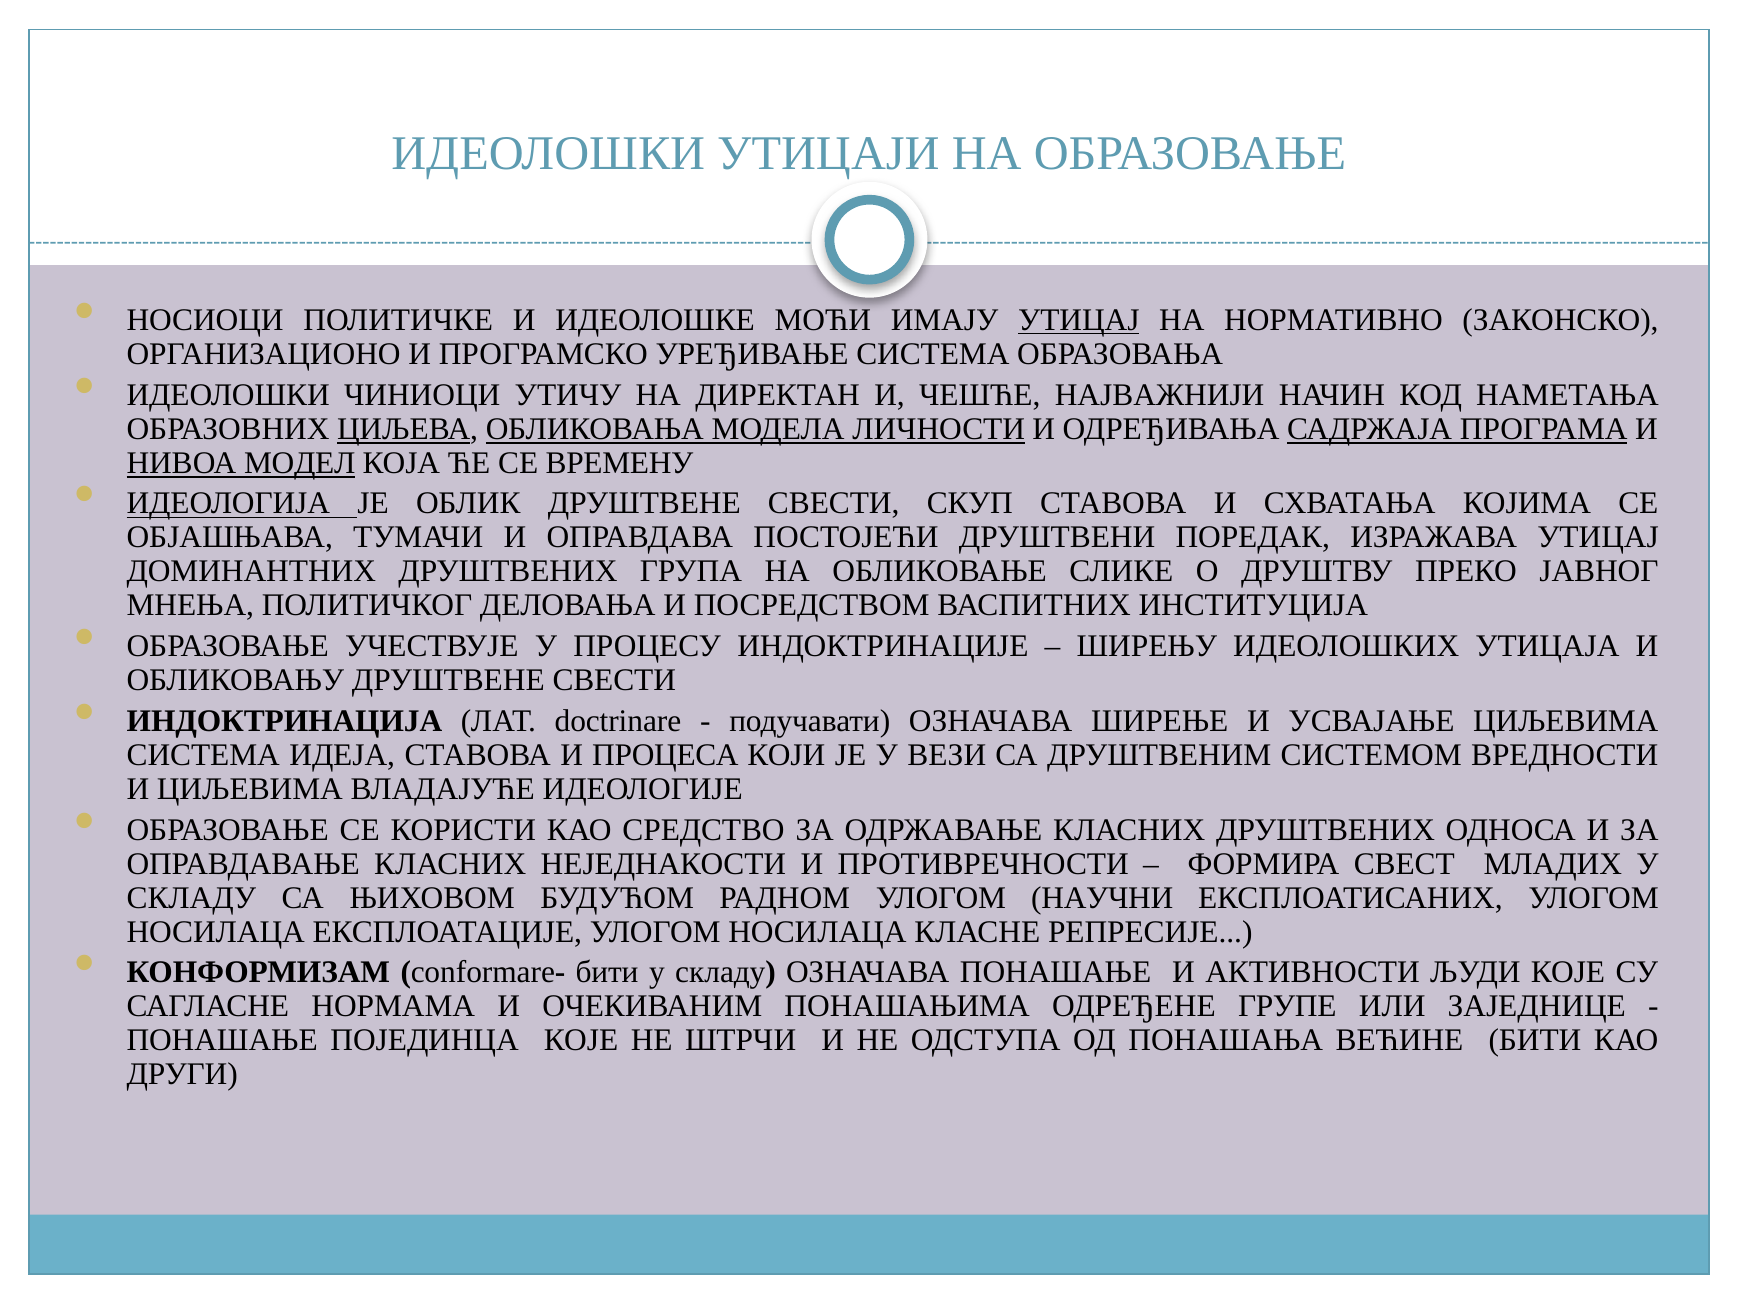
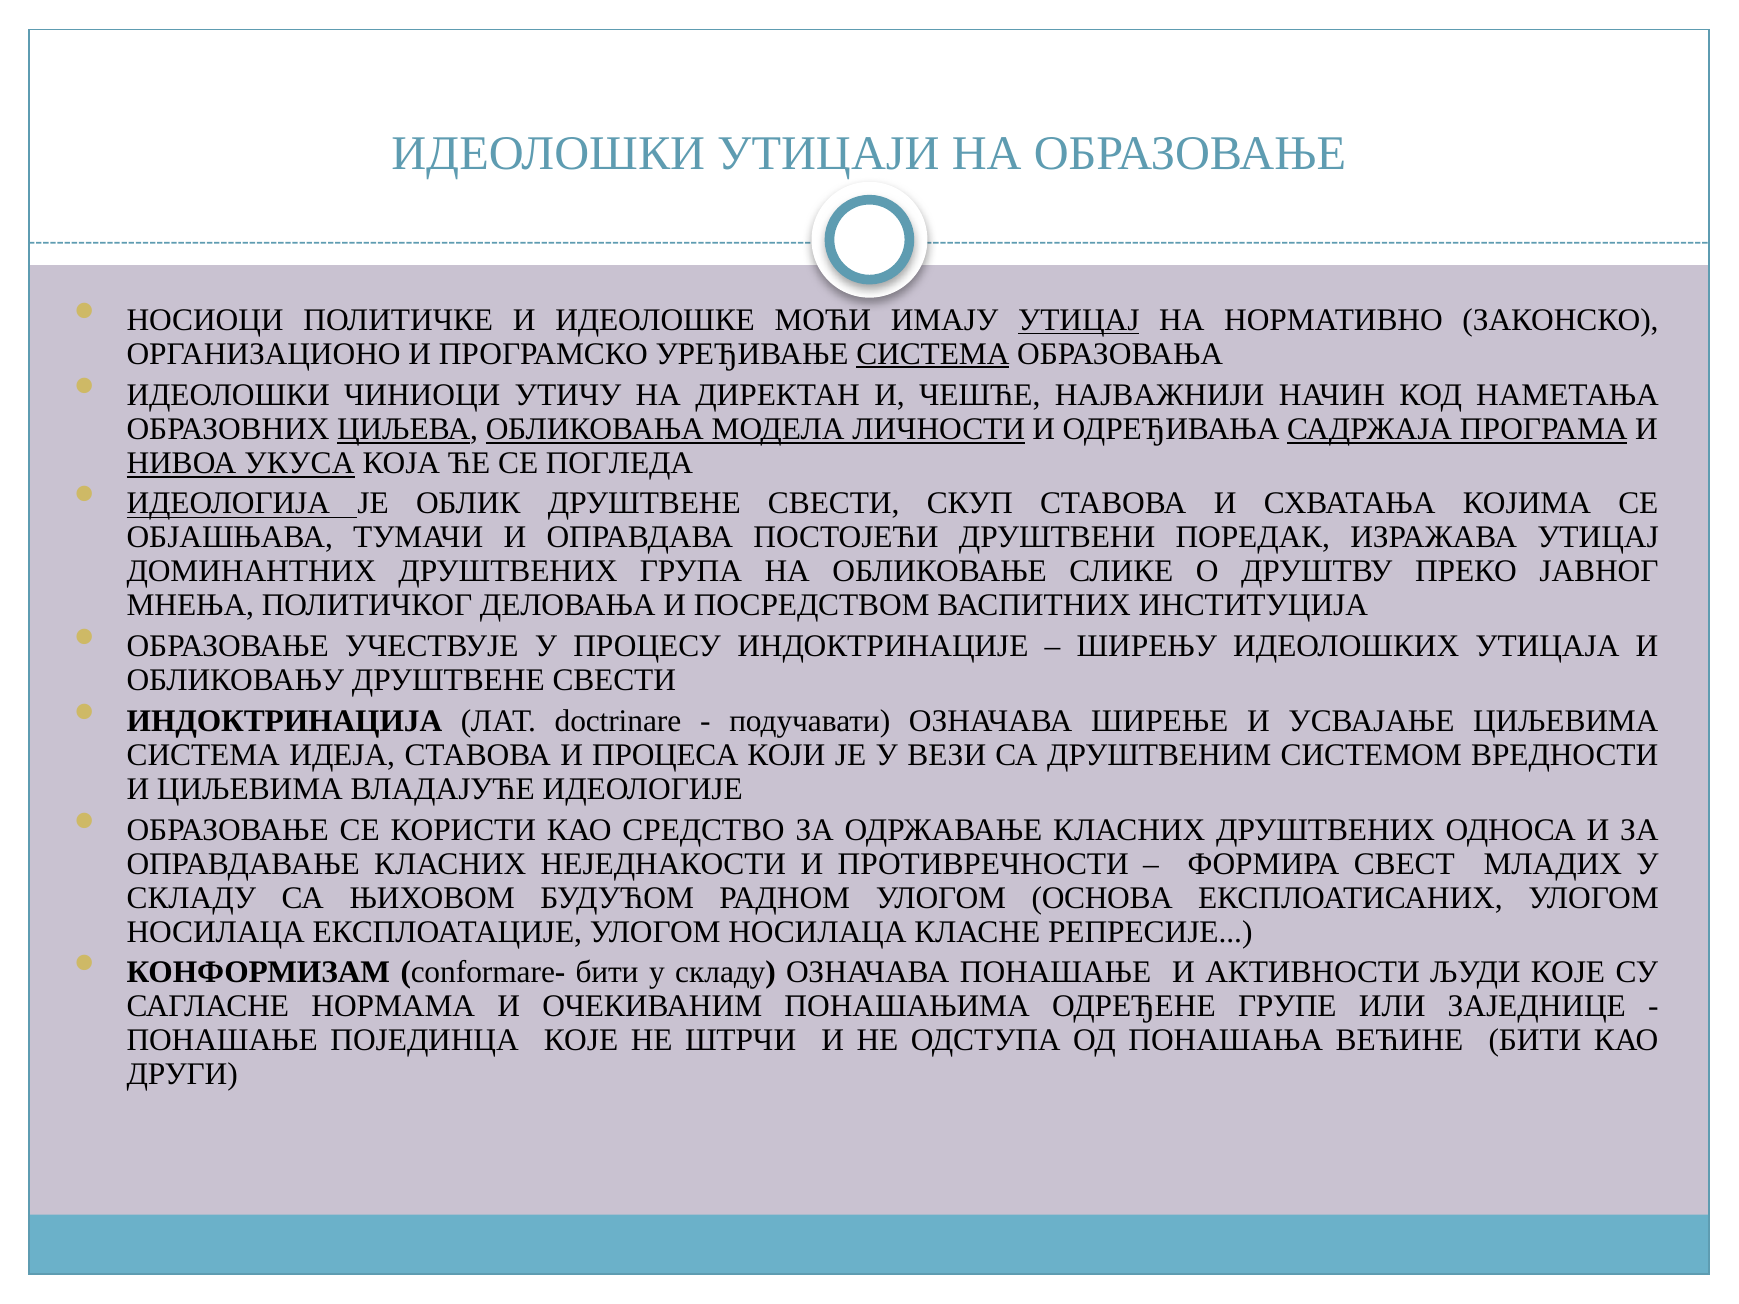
СИСТЕМА underline: none -> present (933, 354)
МОДЕЛ: МОДЕЛ -> УКУСА (299, 463)
ВРЕМЕНУ: ВРЕМЕНУ -> ПОГЛЕДА (619, 463)
НАУЧНИ: НАУЧНИ -> ОСНОВА (1102, 898)
